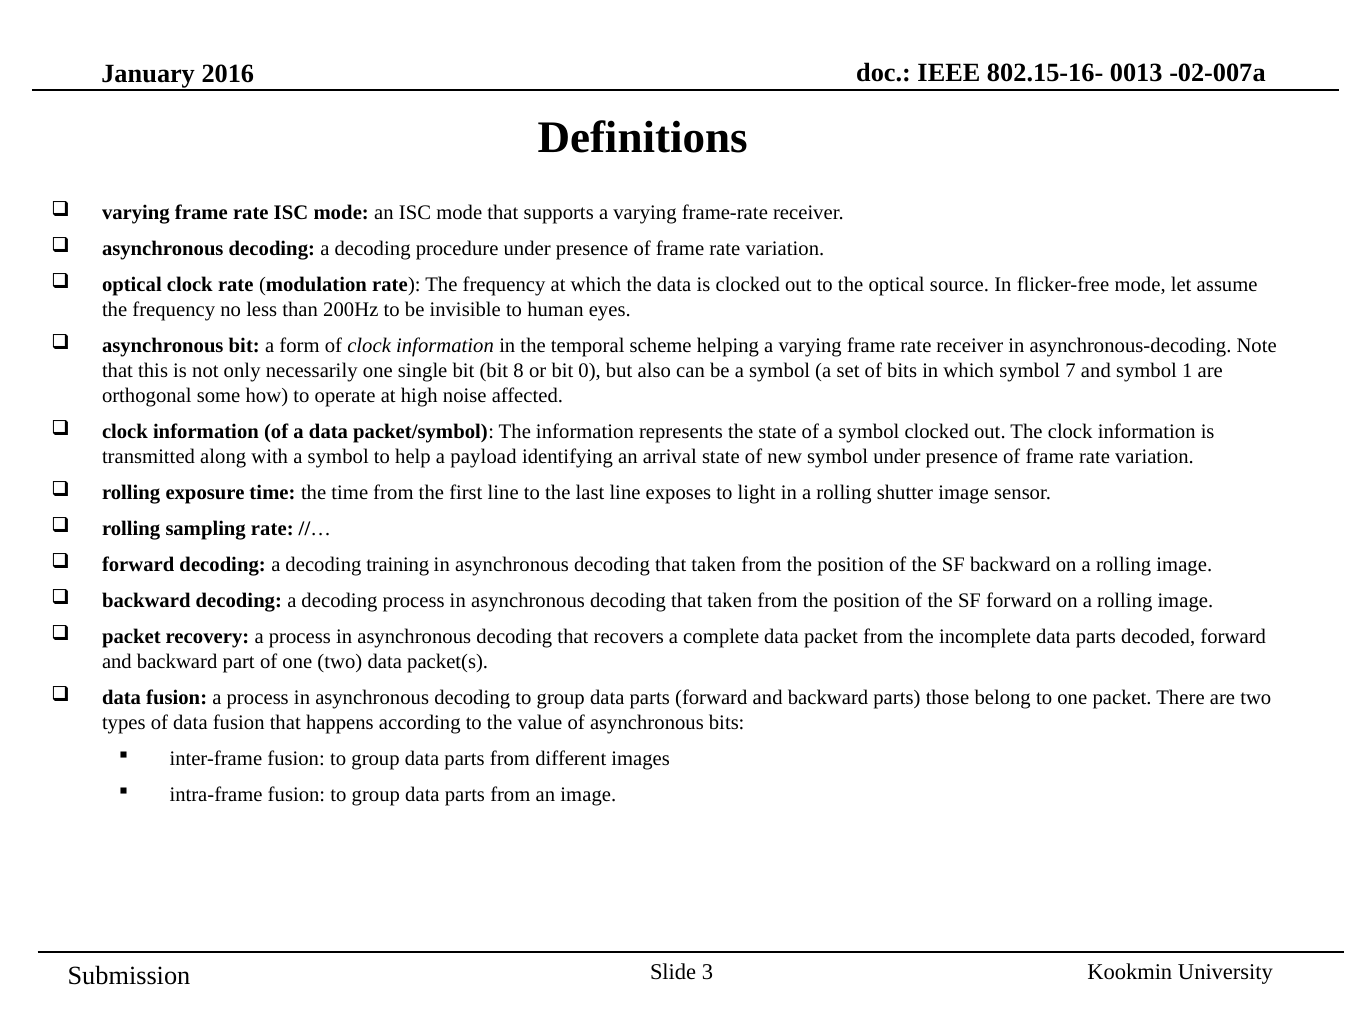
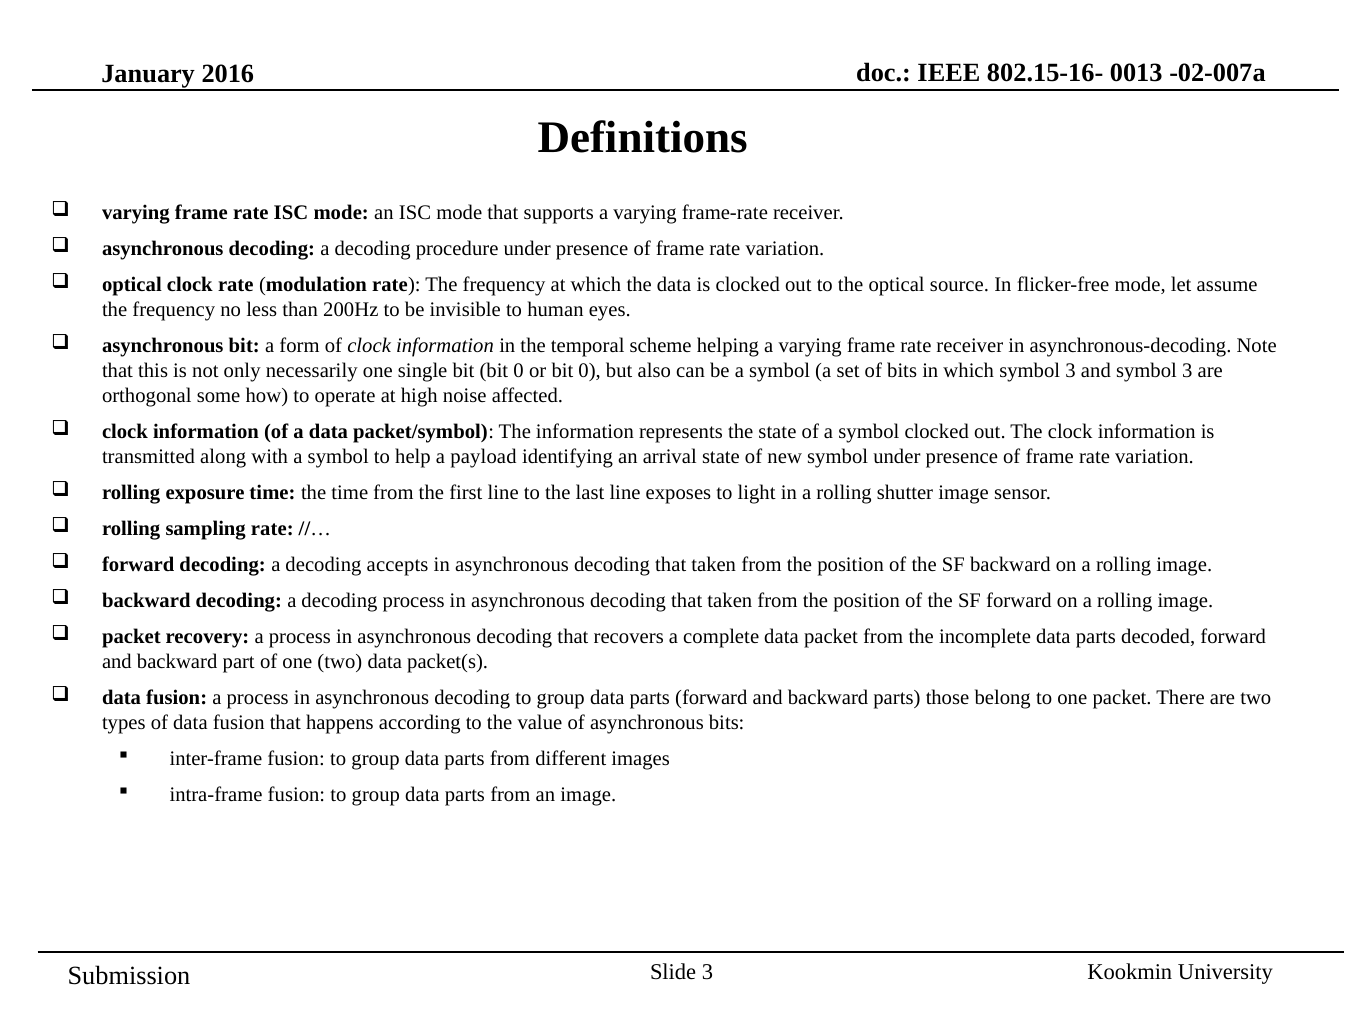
bit bit 8: 8 -> 0 (519, 371)
which symbol 7: 7 -> 3 (1071, 371)
and symbol 1: 1 -> 3 (1187, 371)
training: training -> accepts (398, 565)
